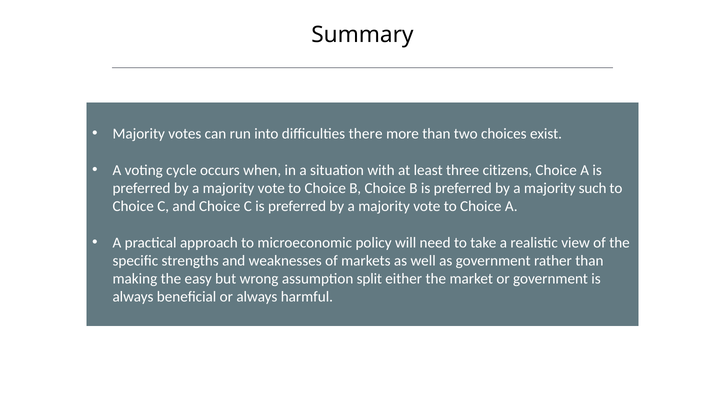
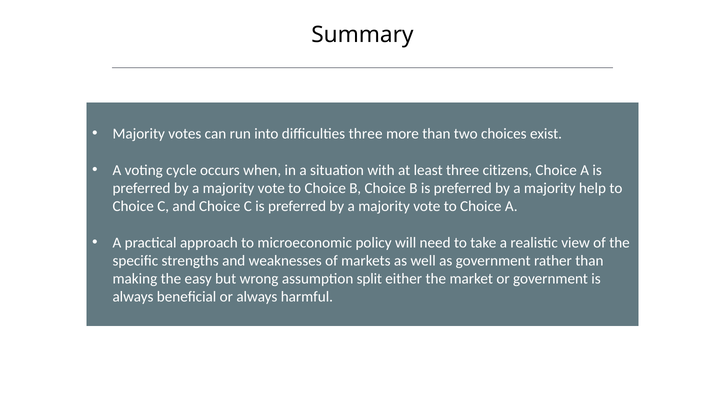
difficulties there: there -> three (366, 134)
such: such -> help (592, 188)
